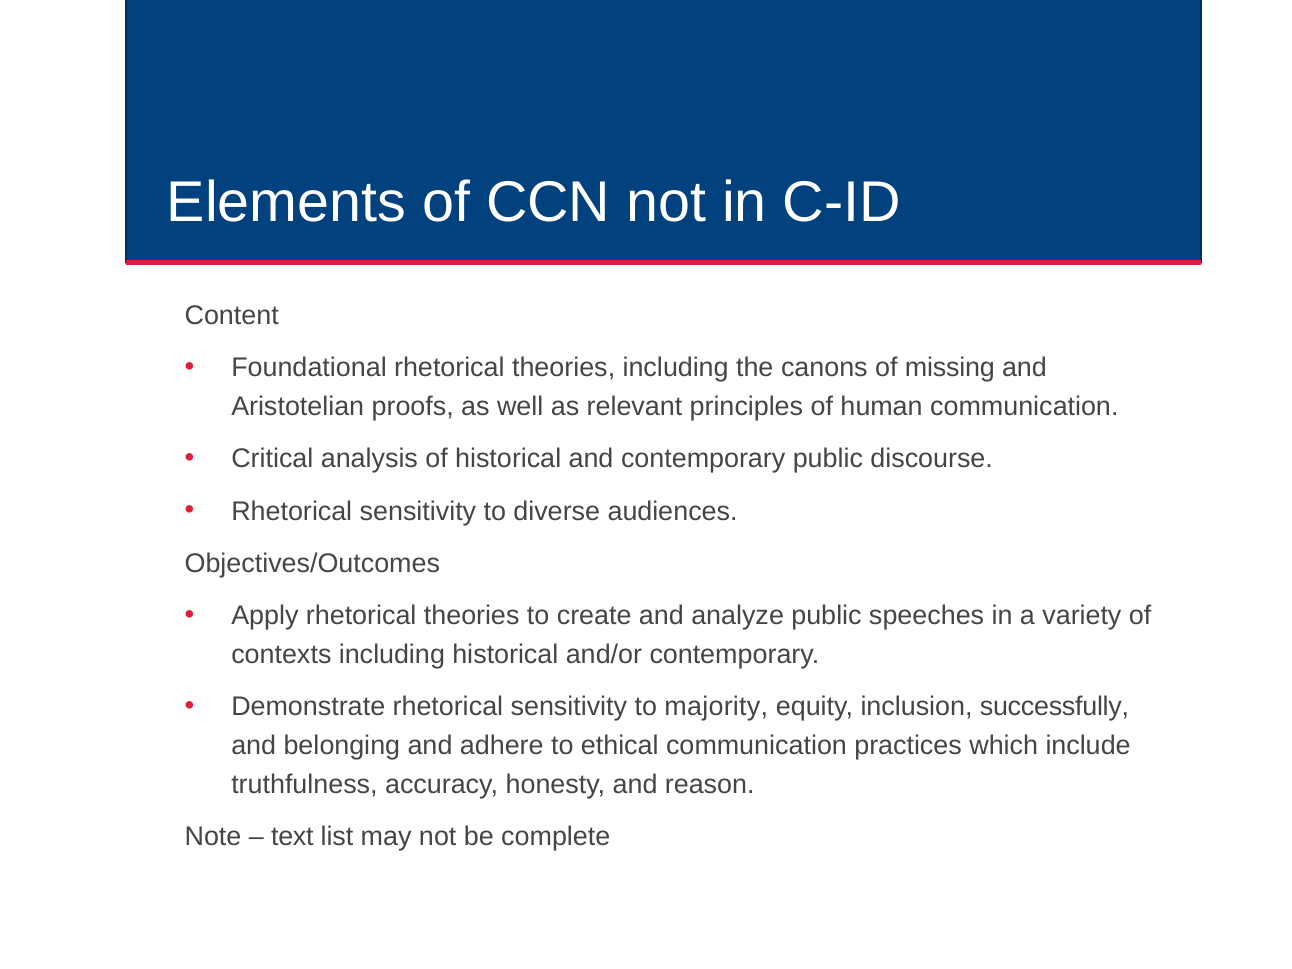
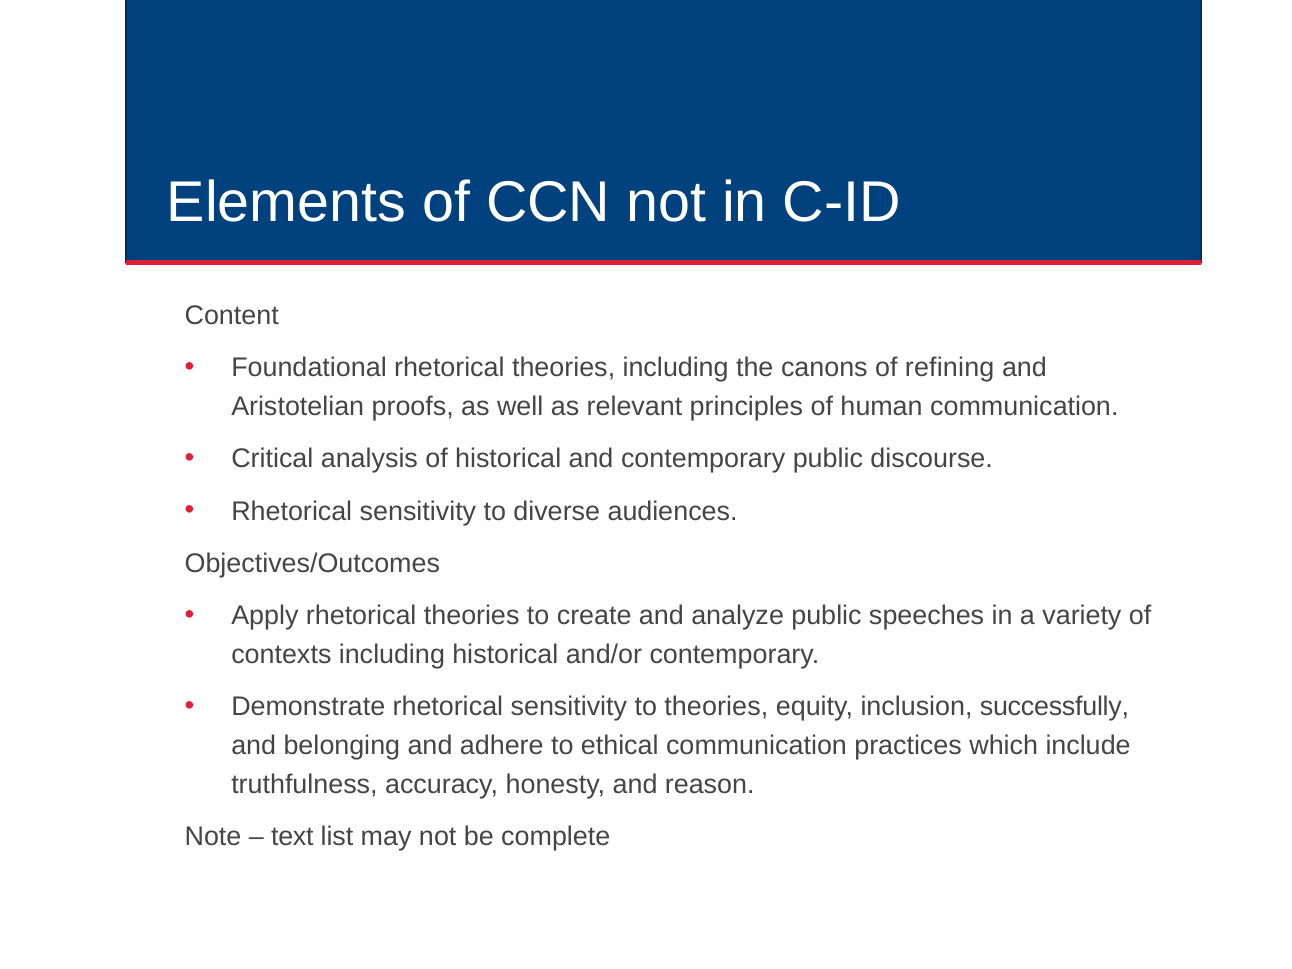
missing: missing -> refining (950, 368)
to majority: majority -> theories (716, 707)
